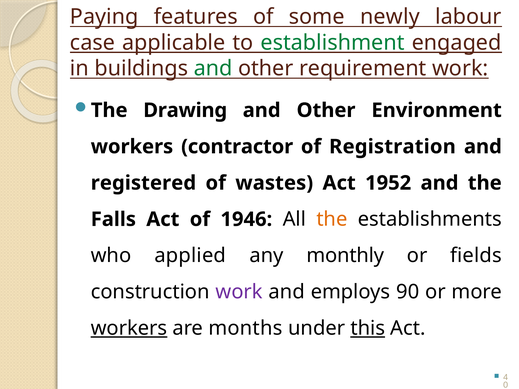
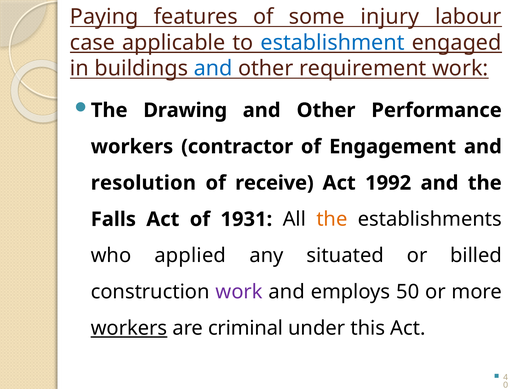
newly: newly -> injury (390, 17)
establishment colour: green -> blue (333, 43)
and colour: green -> blue (213, 69)
Environment: Environment -> Performance (437, 110)
Registration: Registration -> Engagement (393, 147)
registered: registered -> resolution (143, 183)
wastes: wastes -> receive (274, 183)
1952: 1952 -> 1992 (388, 183)
1946: 1946 -> 1931 (246, 219)
monthly: monthly -> situated (345, 256)
fields: fields -> billed (476, 256)
90: 90 -> 50 (408, 292)
months: months -> criminal (246, 328)
this underline: present -> none (368, 328)
